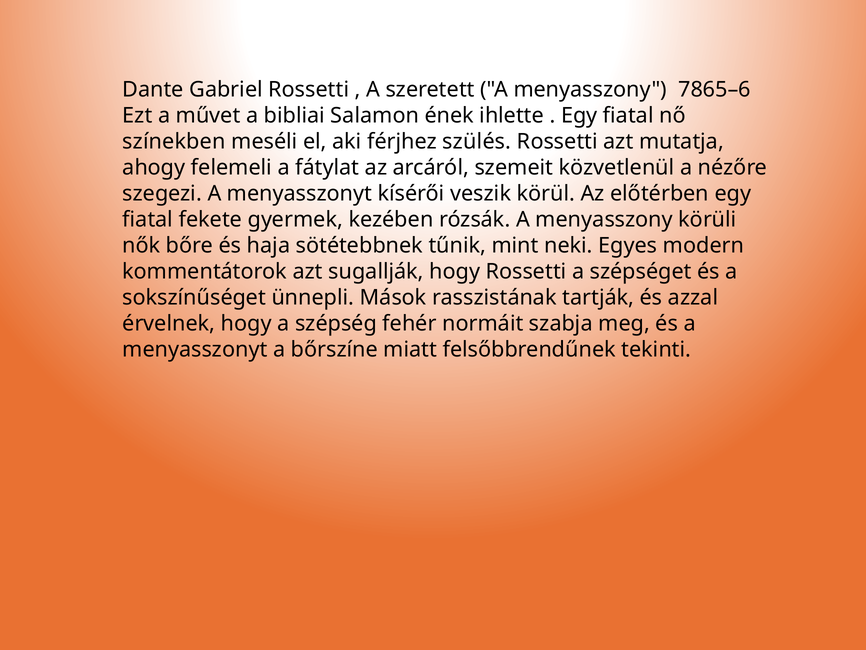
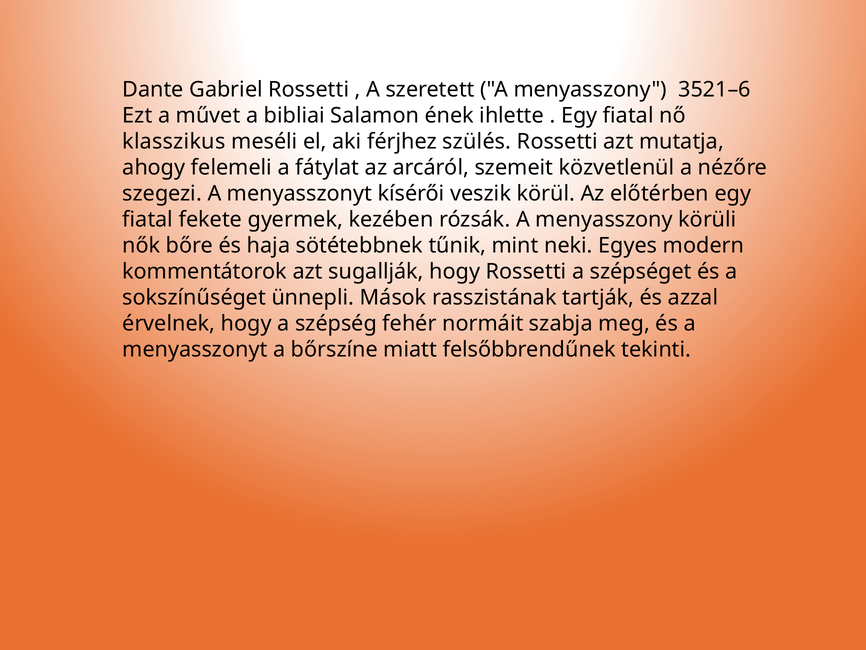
7865–6: 7865–6 -> 3521–6 (715, 89)
színekben: színekben -> klasszikus (174, 141)
